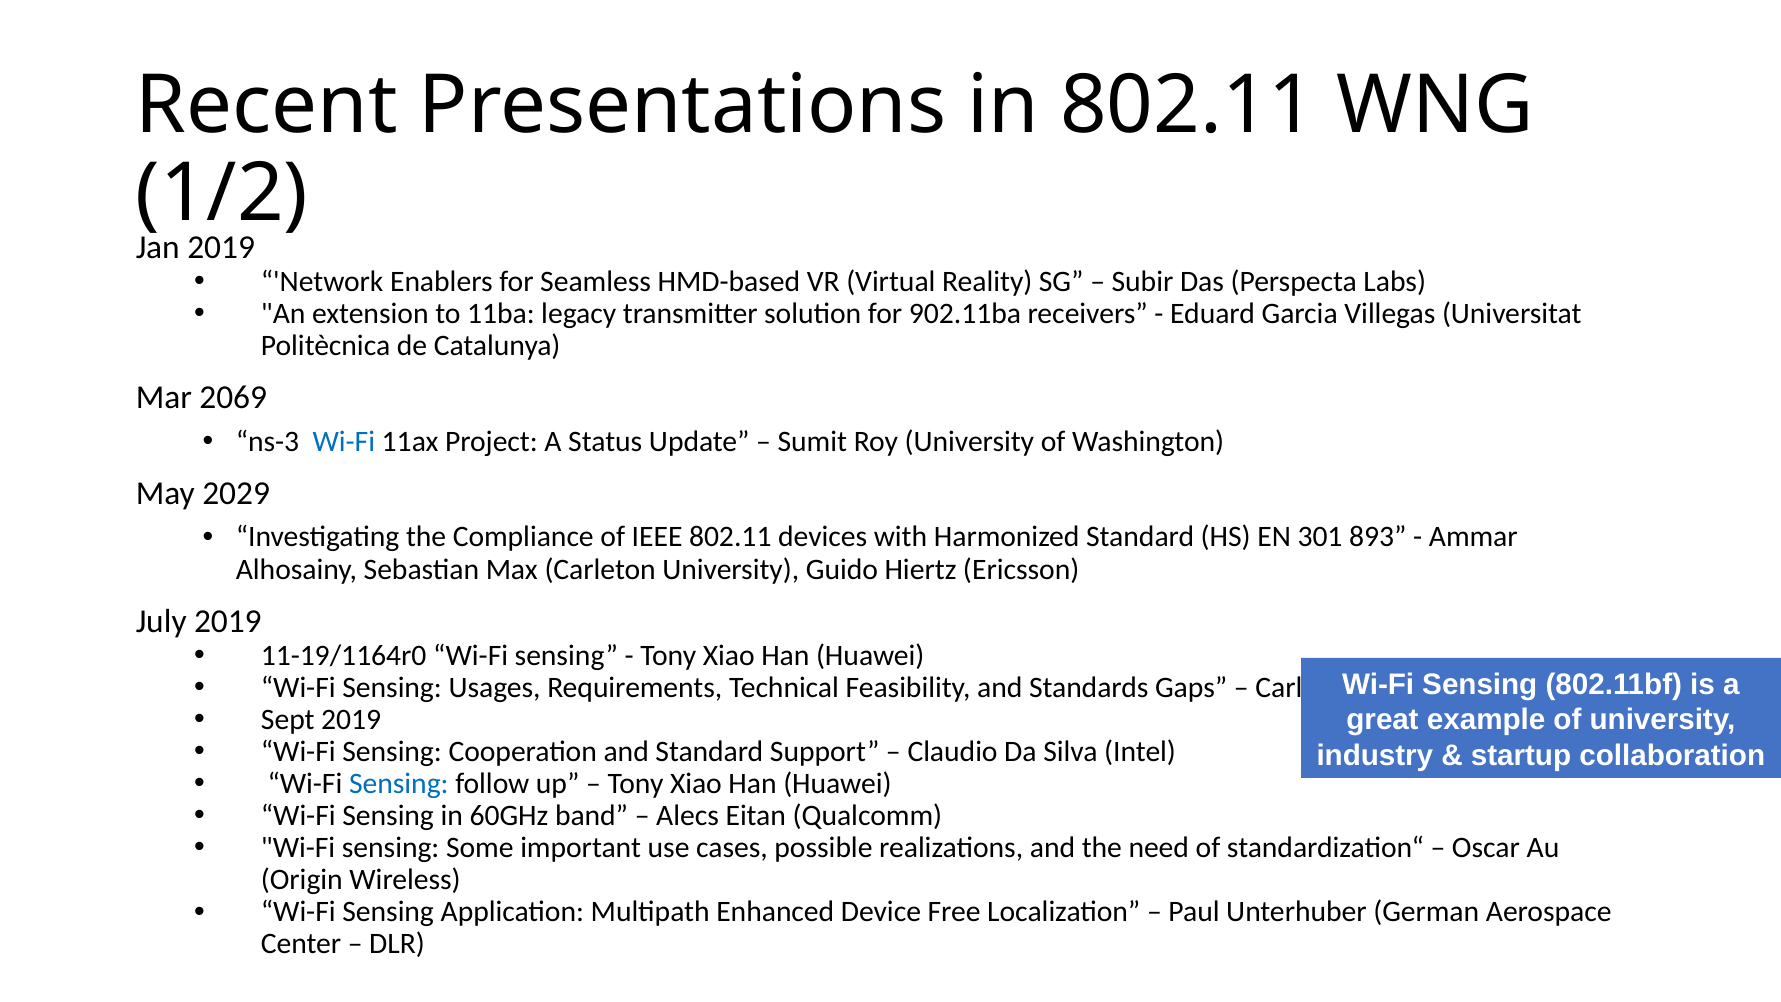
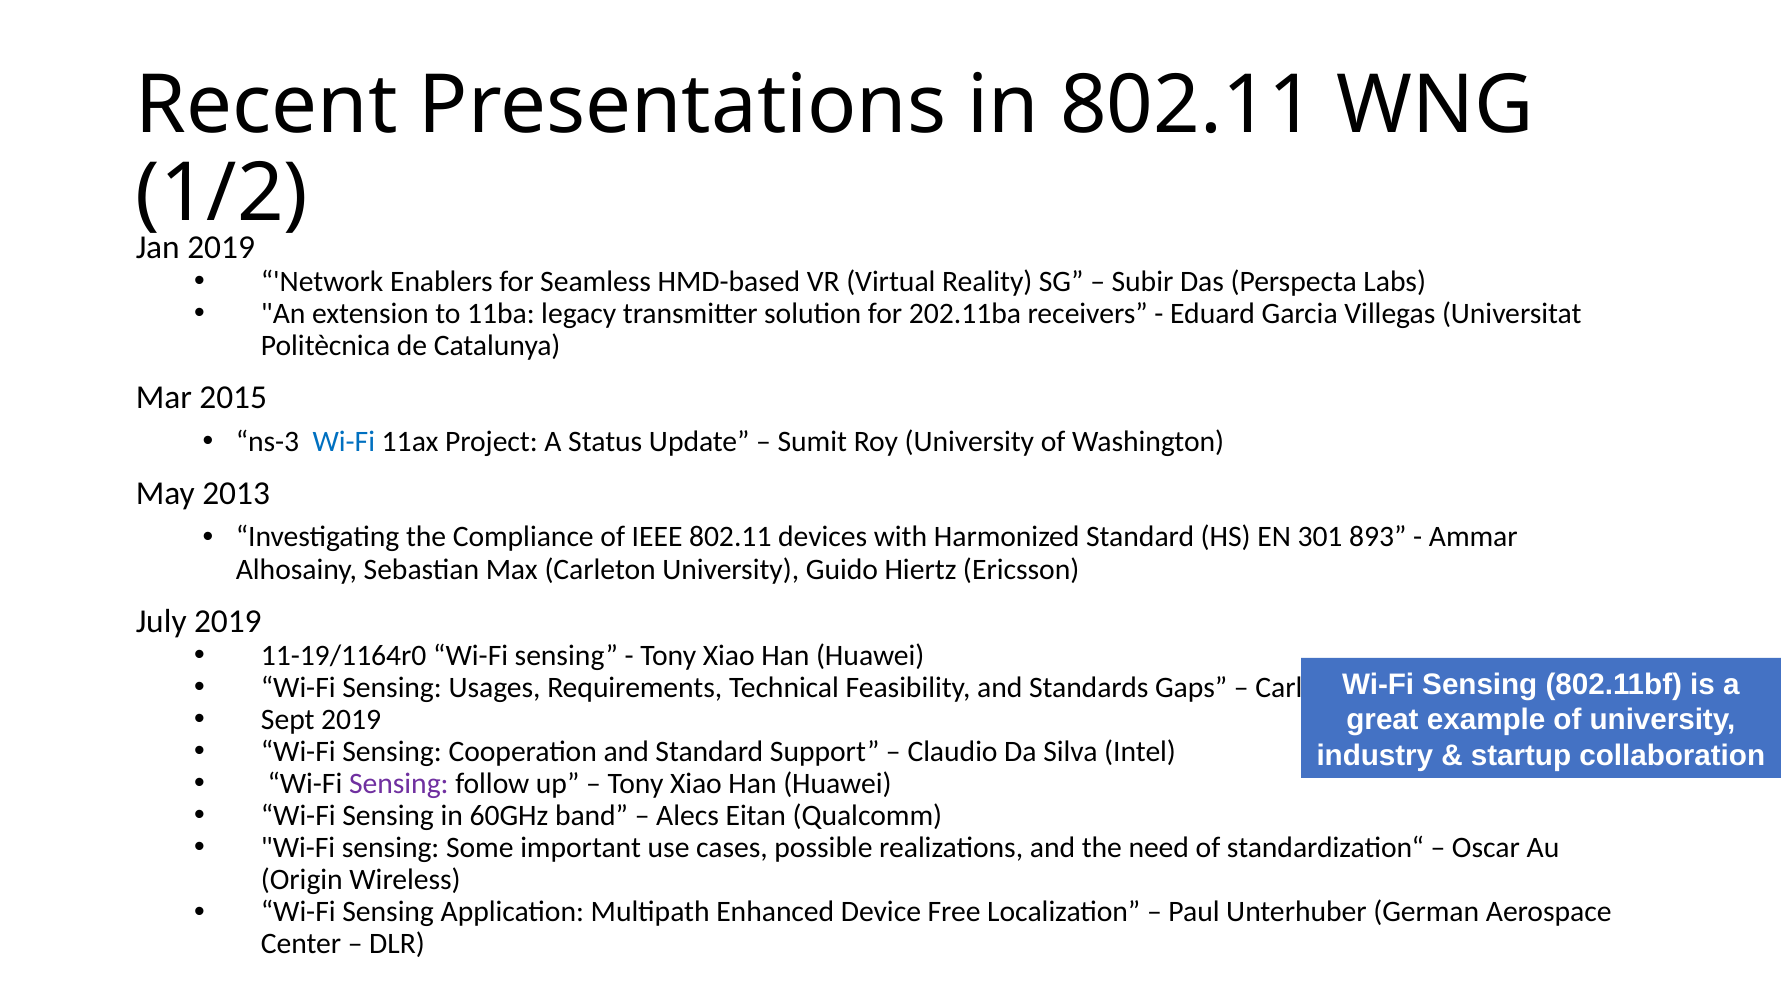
902.11ba: 902.11ba -> 202.11ba (965, 313)
2069: 2069 -> 2015 (233, 398)
2029: 2029 -> 2013 (236, 494)
Sensing colour: blue -> purple (399, 784)
